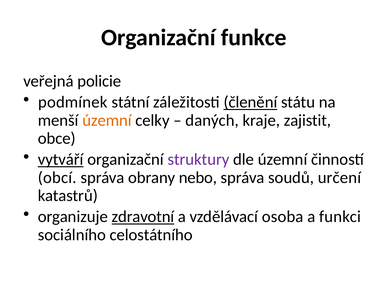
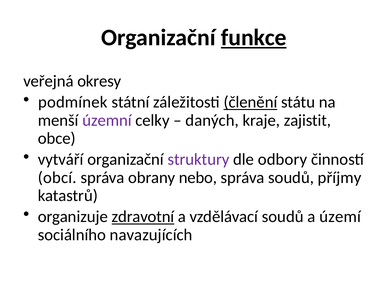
funkce underline: none -> present (254, 38)
policie: policie -> okresy (99, 81)
územní colour: orange -> purple (107, 120)
vytváří underline: present -> none (61, 159)
dle územní: územní -> odbory (282, 159)
určení: určení -> příjmy (340, 178)
vzdělávací osoba: osoba -> soudů (283, 217)
funkci: funkci -> území (340, 217)
celostátního: celostátního -> navazujících (151, 235)
